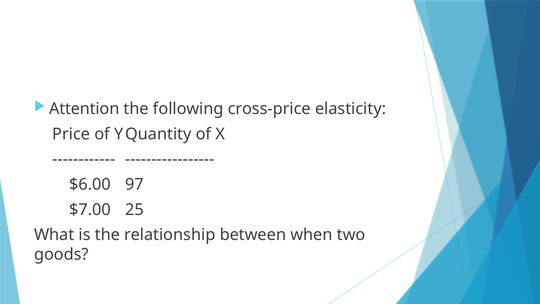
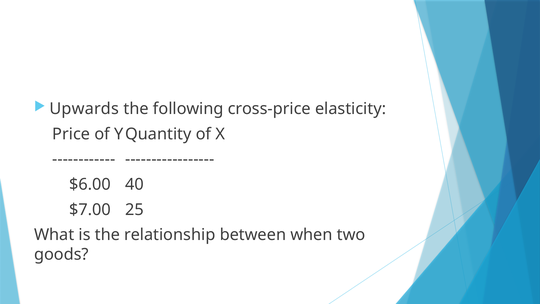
Attention: Attention -> Upwards (84, 109)
97: 97 -> 40 (134, 184)
